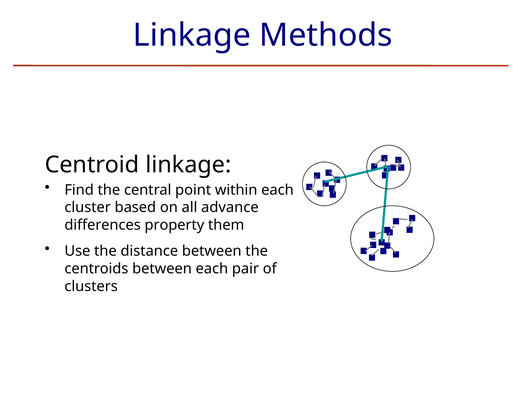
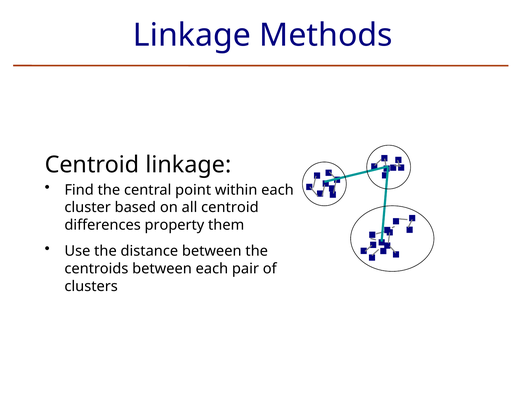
all advance: advance -> centroid (230, 208)
